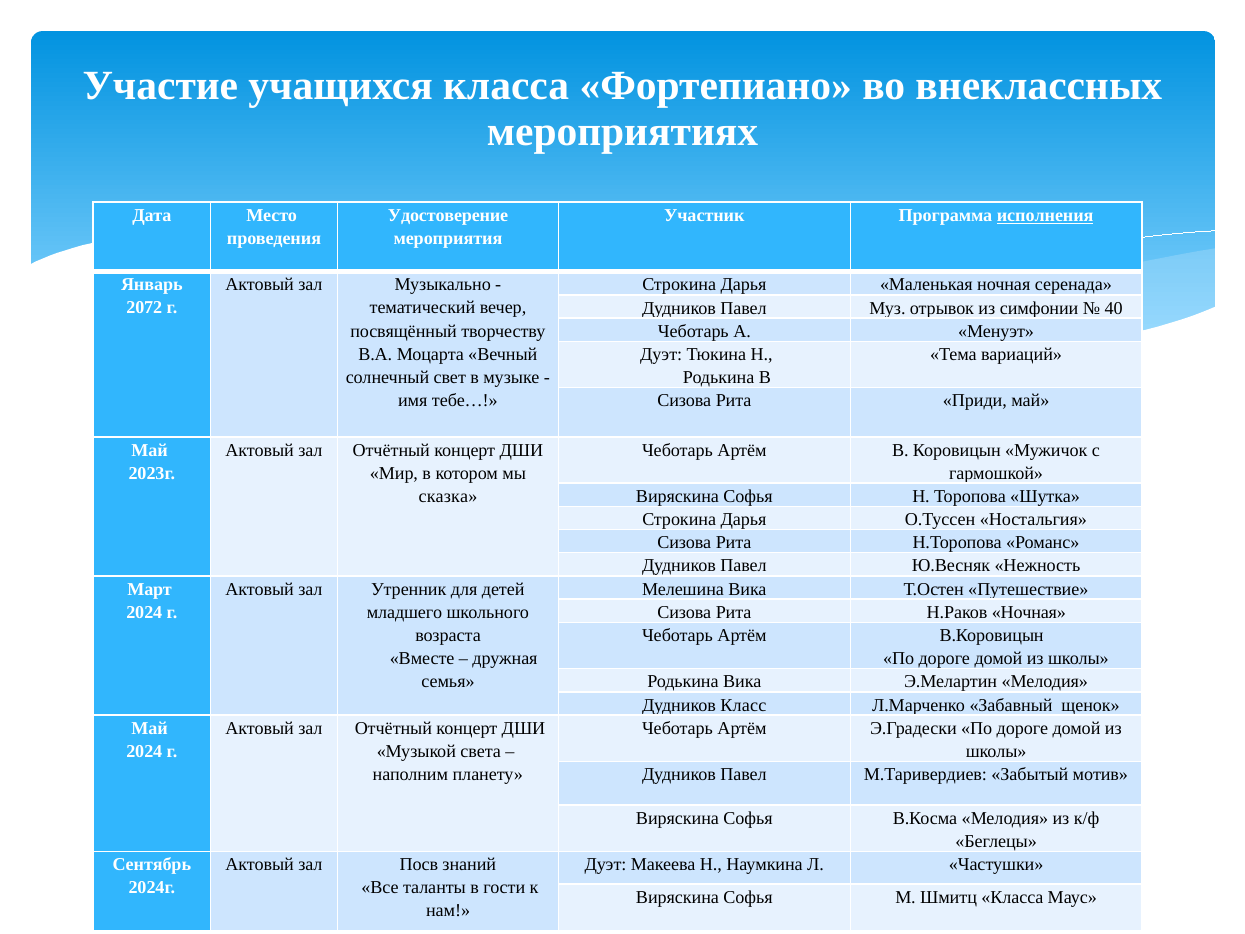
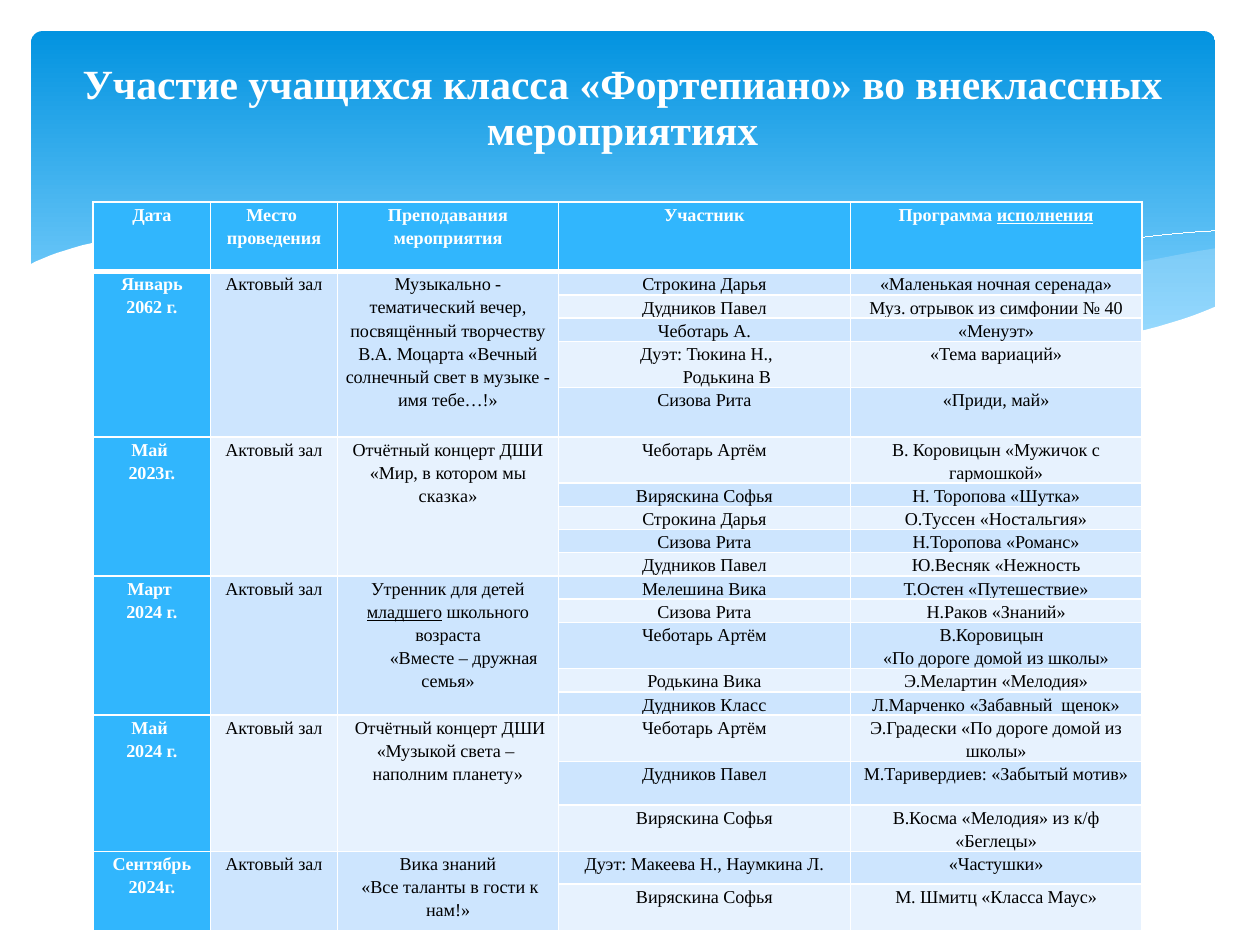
Удостоверение: Удостоверение -> Преподавания (448, 215)
2072: 2072 -> 2062 (144, 308)
младшего underline: none -> present (405, 612)
Н.Раков Ночная: Ночная -> Знаний (1029, 612)
зал Посв: Посв -> Вика (419, 864)
